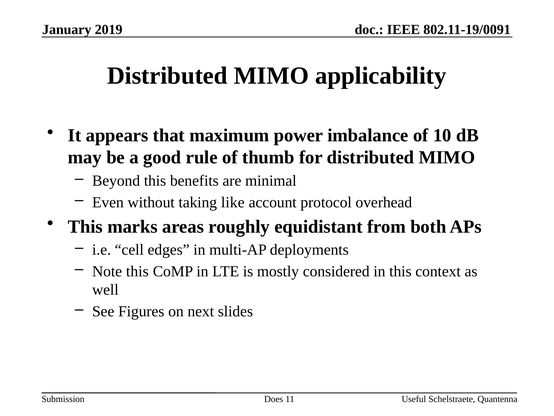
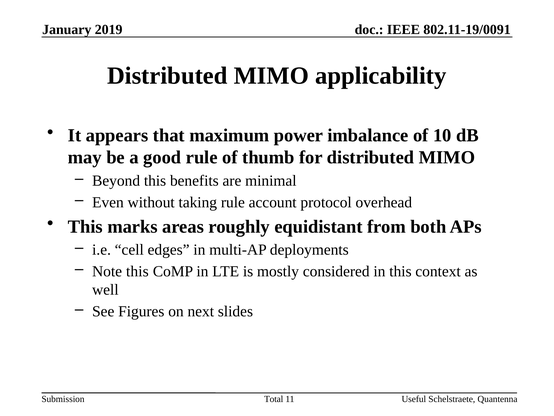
taking like: like -> rule (233, 202)
Does: Does -> Total (274, 398)
